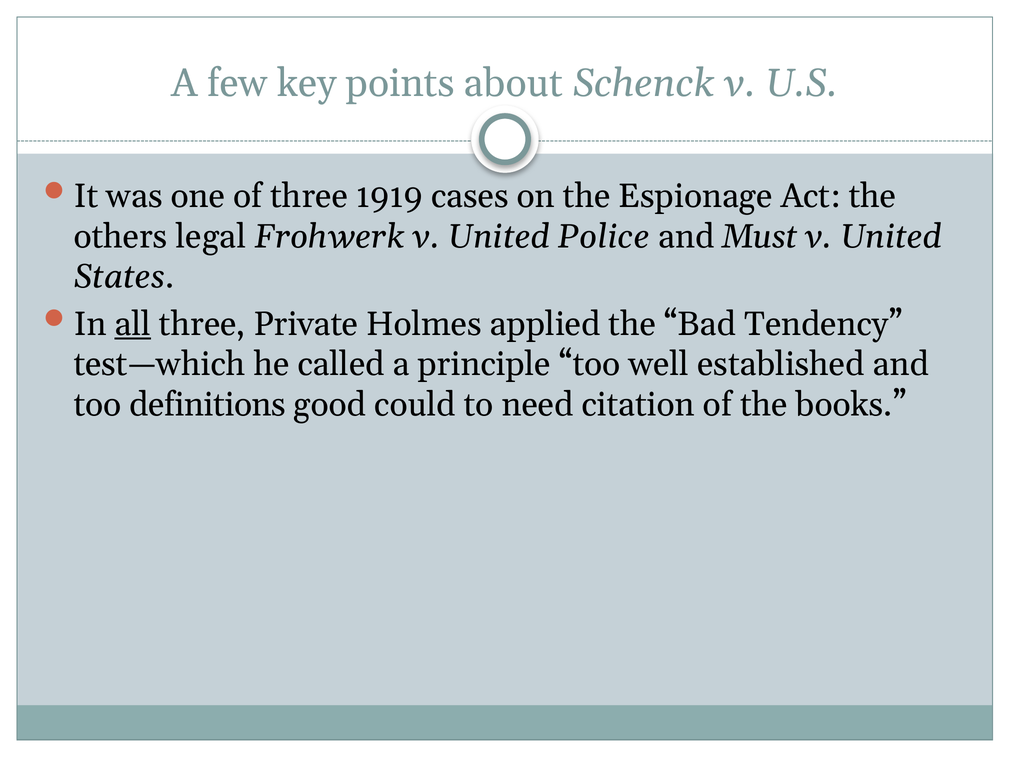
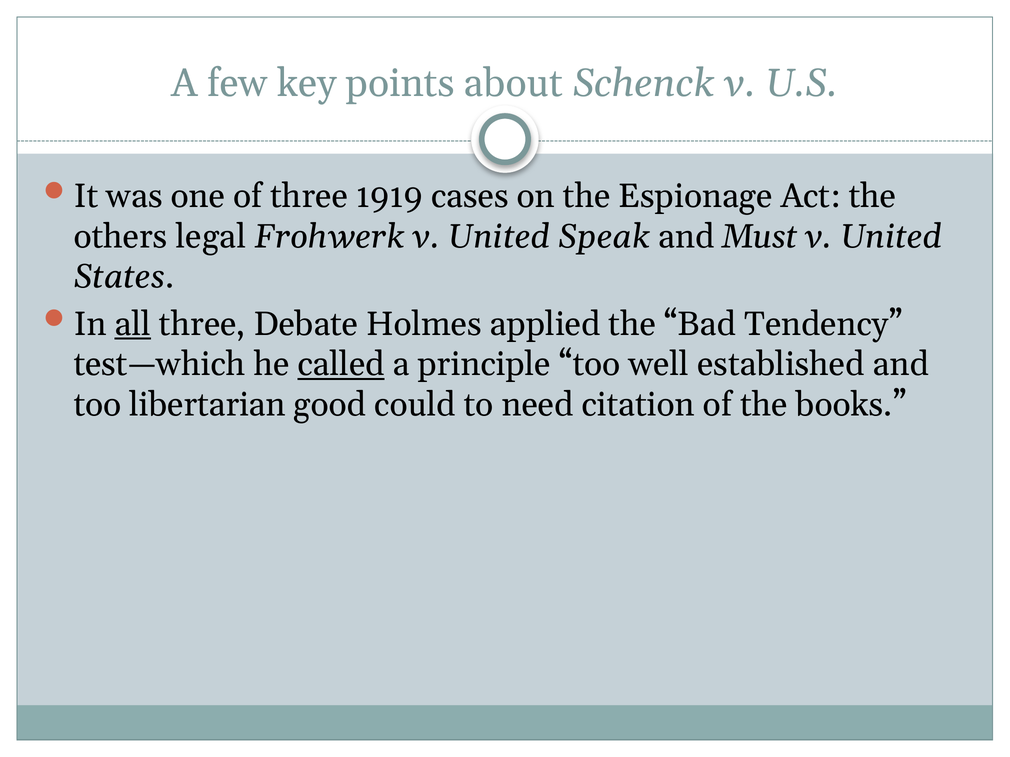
Police: Police -> Speak (604, 237)
Private: Private -> Debate (306, 324)
called underline: none -> present (341, 365)
definitions: definitions -> libertarian (208, 405)
